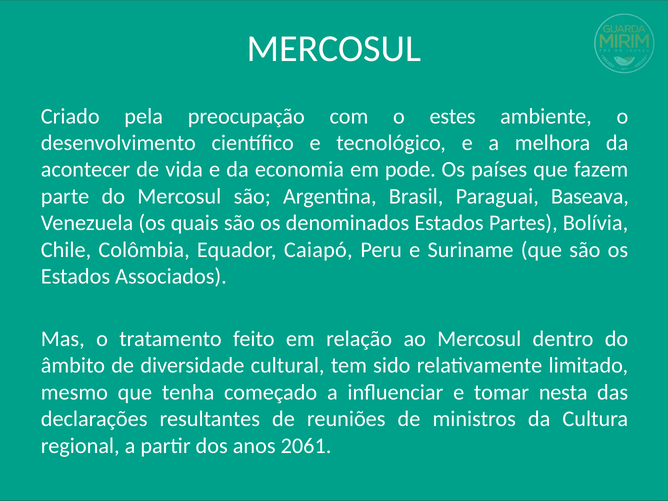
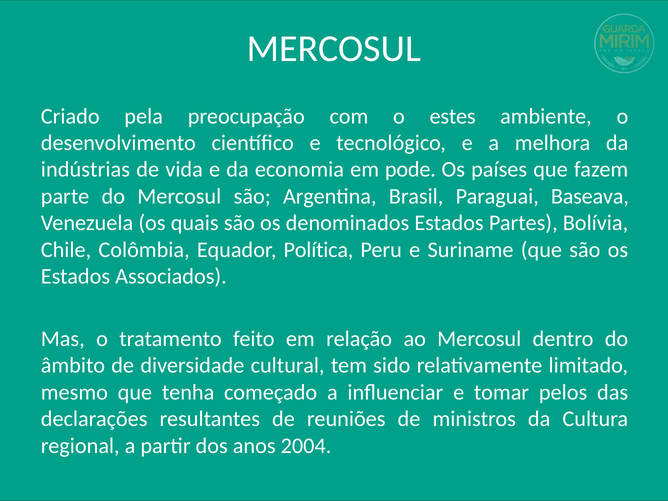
acontecer: acontecer -> indústrias (85, 170)
Caiapó: Caiapó -> Política (318, 250)
nesta: nesta -> pelos (563, 392)
2061: 2061 -> 2004 (306, 446)
